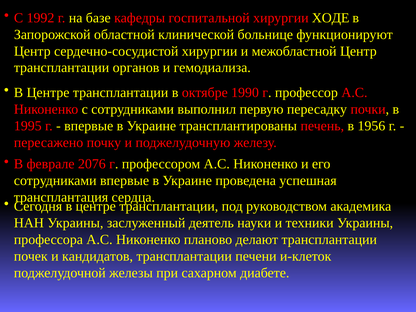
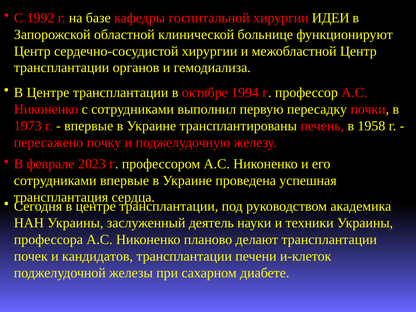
ХОДЕ: ХОДЕ -> ИДЕИ (331, 18)
1990: 1990 -> 1994 (245, 93)
1995: 1995 -> 1973 (28, 126)
1956: 1956 -> 1958 (371, 126)
2076: 2076 -> 2023 (92, 164)
